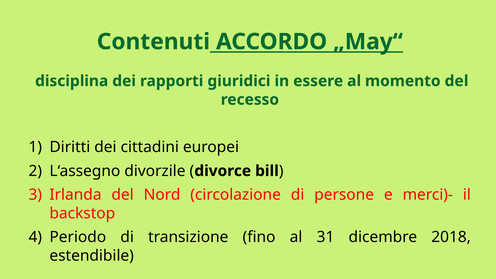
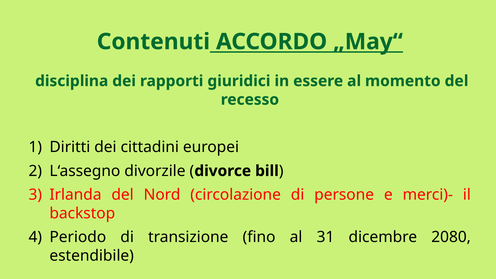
2018: 2018 -> 2080 (451, 237)
